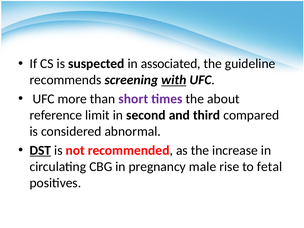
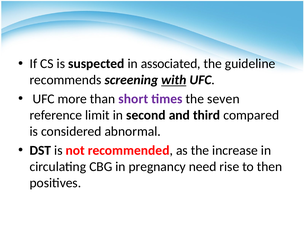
about: about -> seven (223, 99)
DST underline: present -> none (40, 150)
male: male -> need (203, 167)
fetal: fetal -> then (270, 167)
